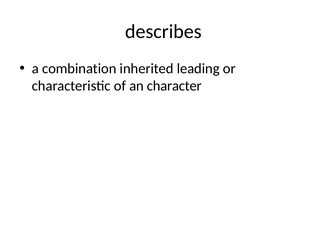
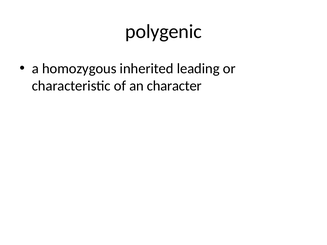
describes: describes -> polygenic (163, 32)
combination: combination -> homozygous (79, 69)
